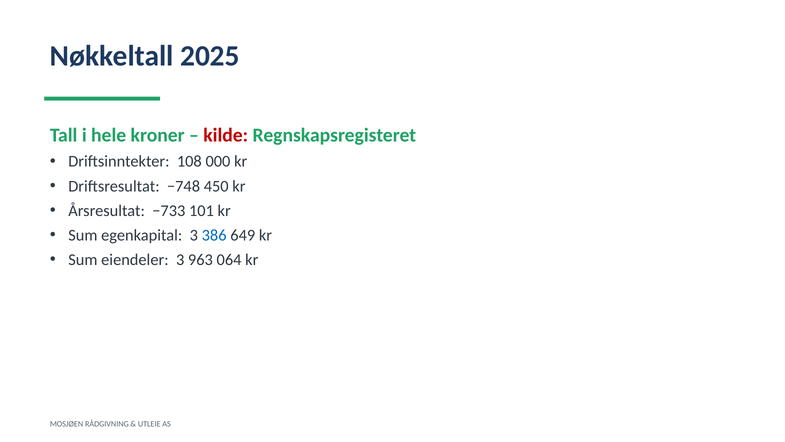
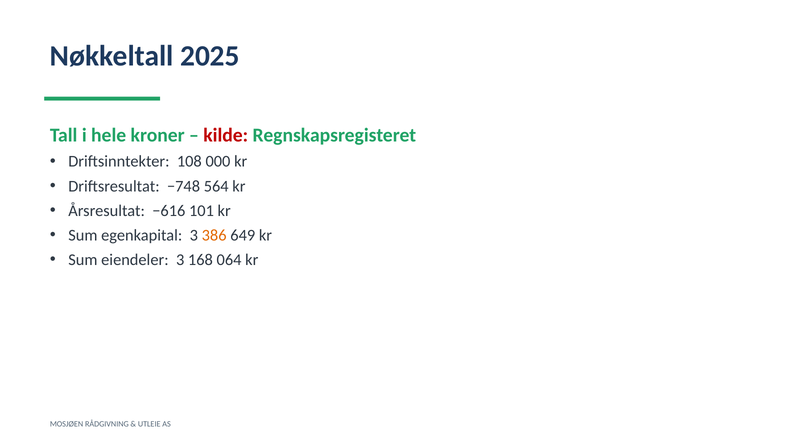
450: 450 -> 564 (216, 186)
−733: −733 -> −616 (169, 211)
386 colour: blue -> orange (214, 235)
963: 963 -> 168 (200, 260)
